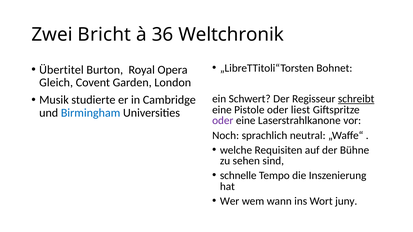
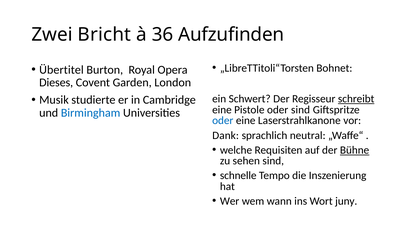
Weltchronik: Weltchronik -> Aufzufinden (231, 35)
Gleich: Gleich -> Dieses (56, 83)
oder liest: liest -> sind (301, 110)
oder colour: purple -> blue (223, 121)
Noch: Noch -> Dank (226, 136)
Bühne underline: none -> present (355, 150)
